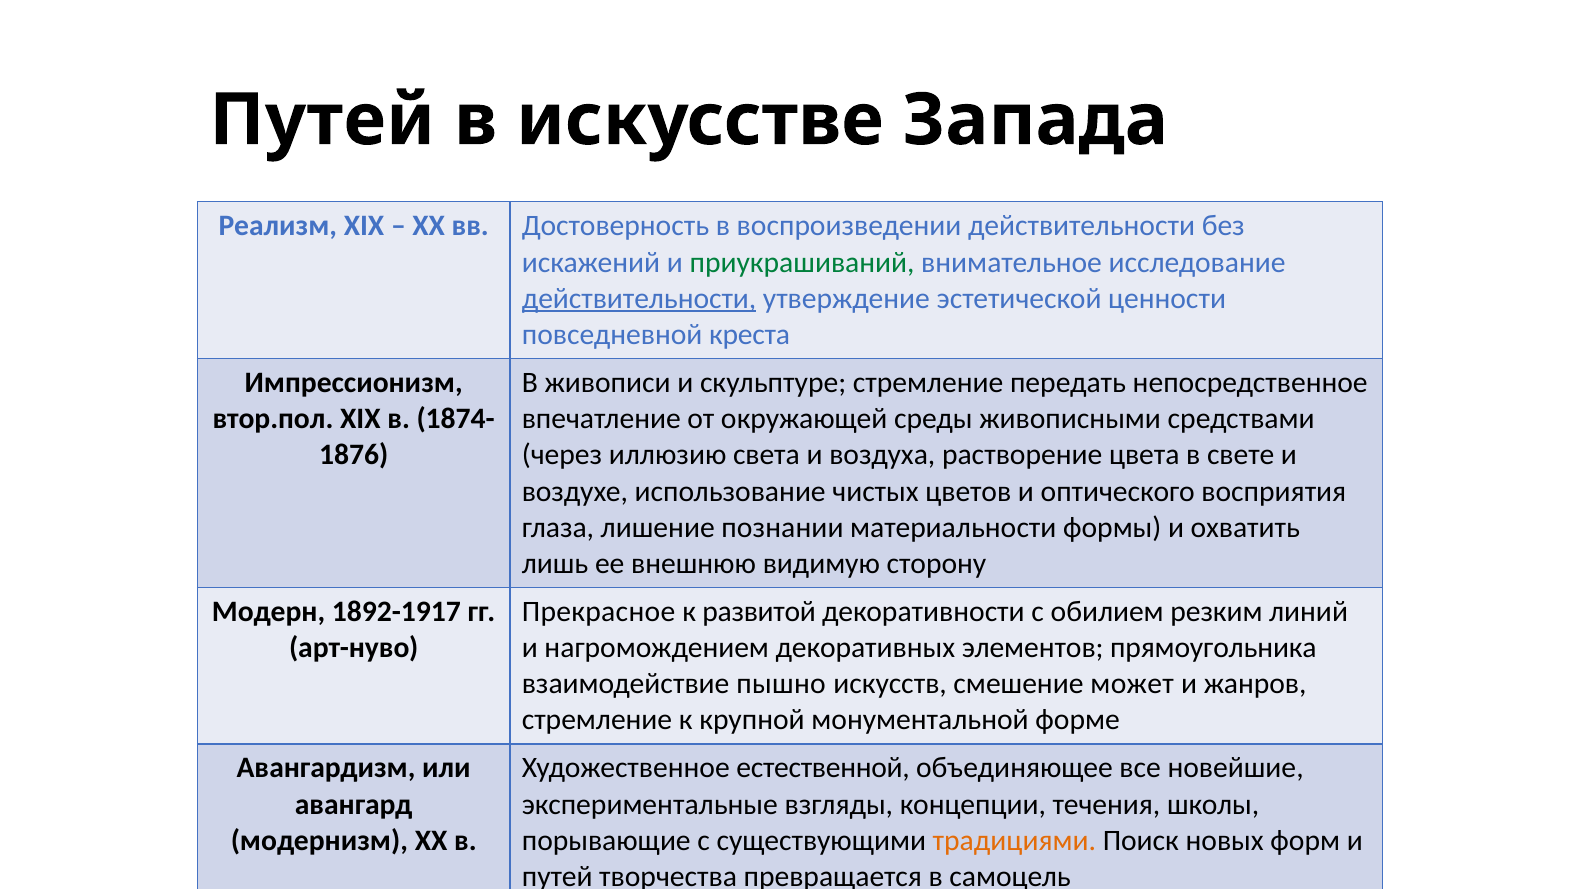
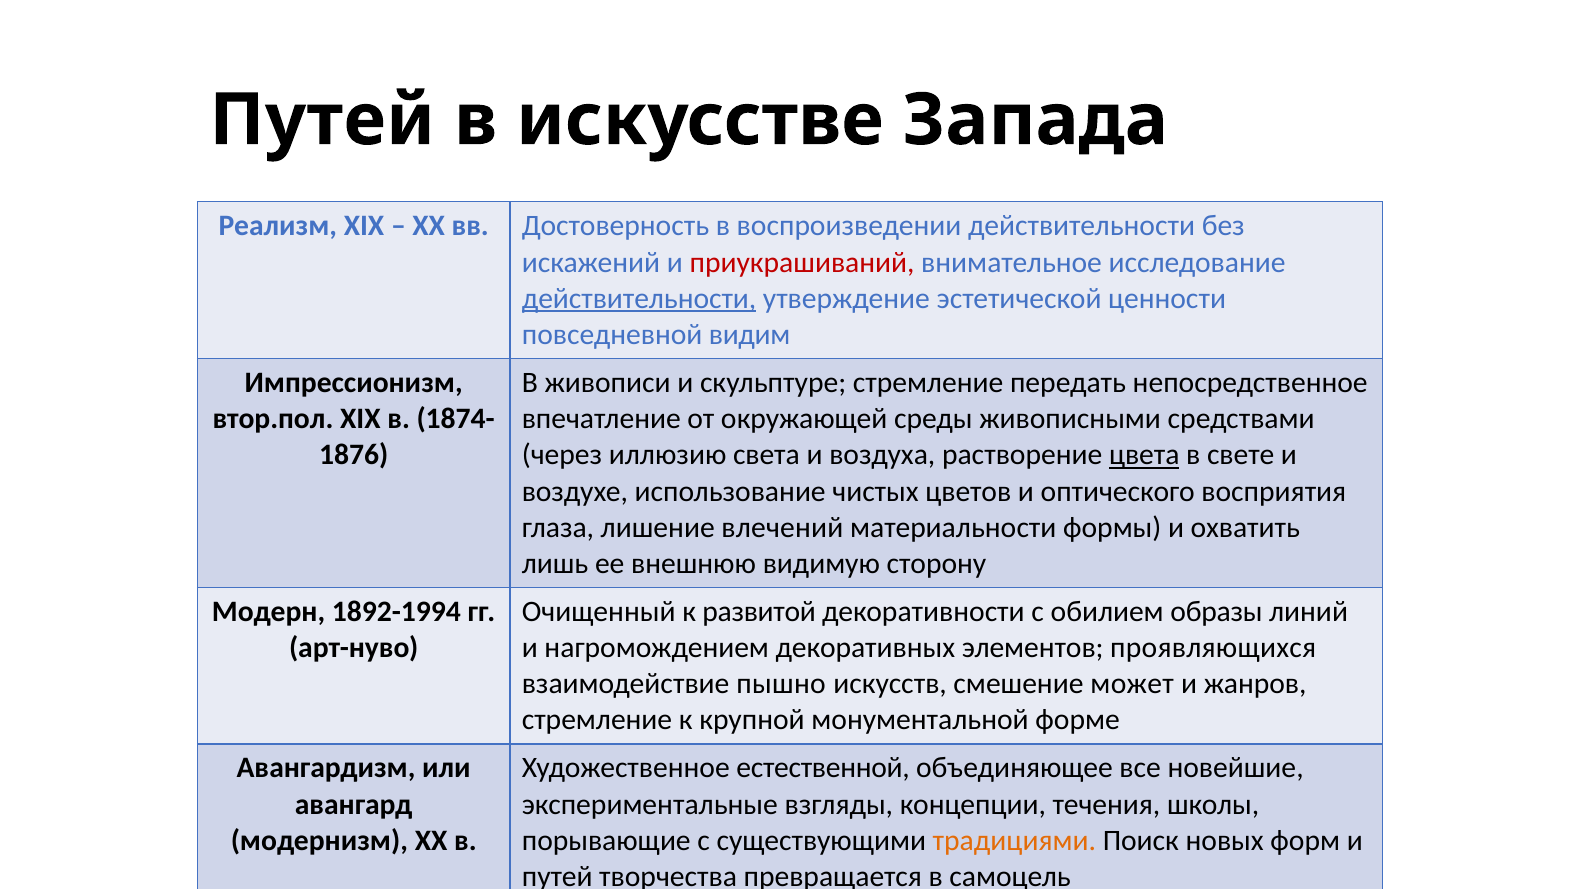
приукрашиваний colour: green -> red (802, 262)
креста: креста -> видим (750, 335)
цвета underline: none -> present (1144, 455)
познании: познании -> влечений (782, 527)
1892-1917: 1892-1917 -> 1892-1994 (396, 611)
Прекрасное: Прекрасное -> Очищенный (599, 611)
резким: резким -> образы (1217, 611)
прямоугольника: прямоугольника -> проявляющихся (1213, 648)
